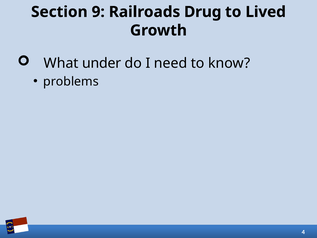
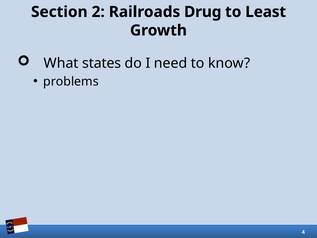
9: 9 -> 2 (98, 12)
Lived: Lived -> Least (266, 12)
under: under -> states (102, 63)
